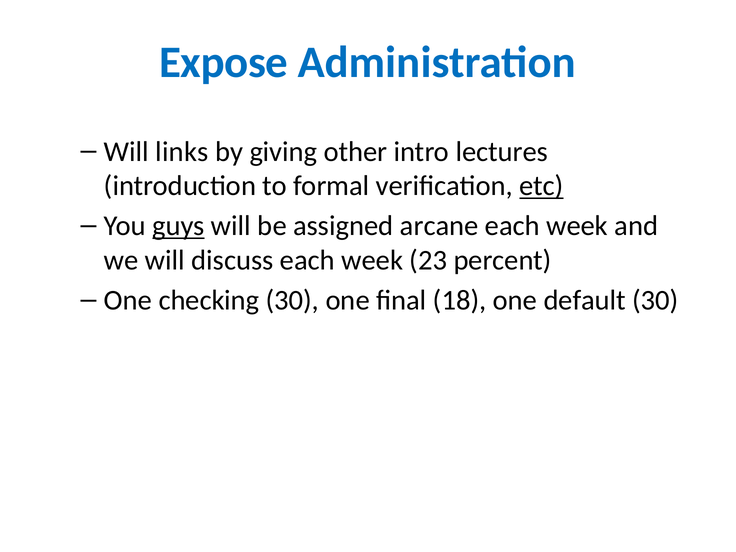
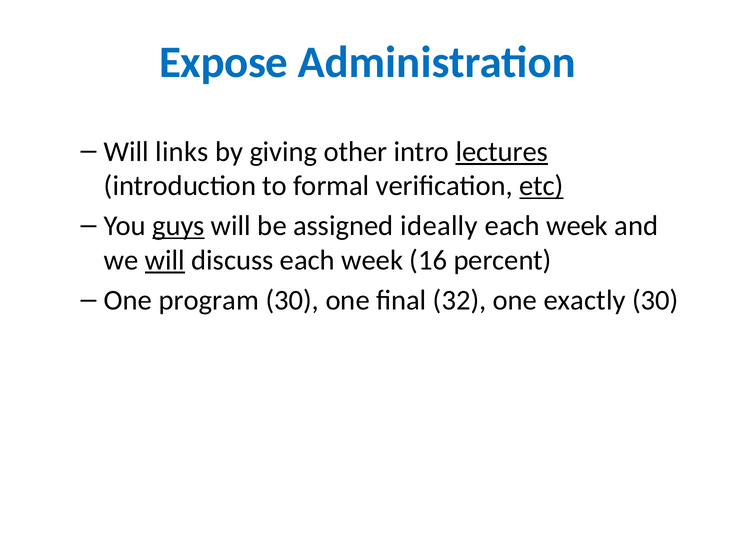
lectures underline: none -> present (502, 152)
arcane: arcane -> ideally (439, 226)
will underline: none -> present (165, 260)
23: 23 -> 16 (428, 260)
checking: checking -> program (209, 300)
18: 18 -> 32 (460, 300)
default: default -> exactly (585, 300)
